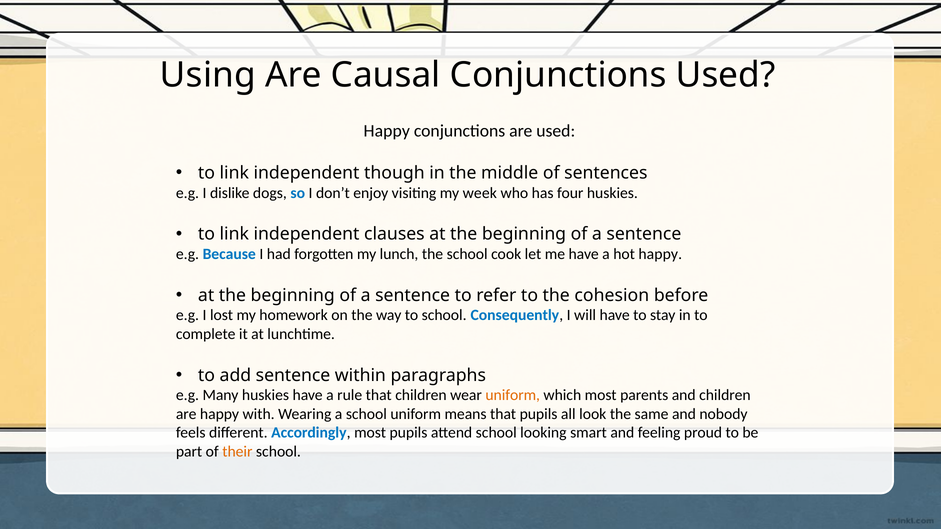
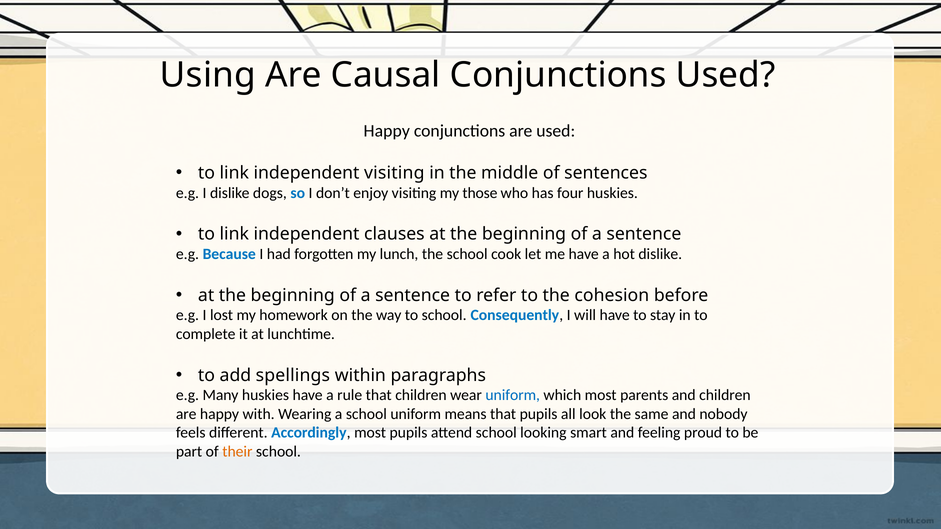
independent though: though -> visiting (394, 173)
week: week -> those (480, 193)
hot happy: happy -> dislike (660, 254)
add sentence: sentence -> spellings (293, 375)
uniform colour: orange -> blue (513, 395)
